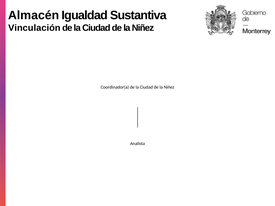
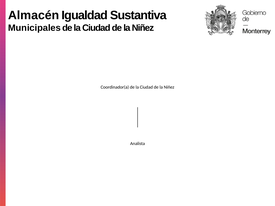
Vinculación: Vinculación -> Municipales (34, 28)
